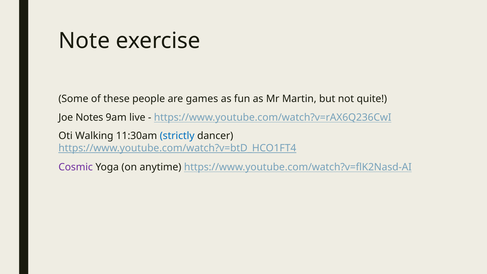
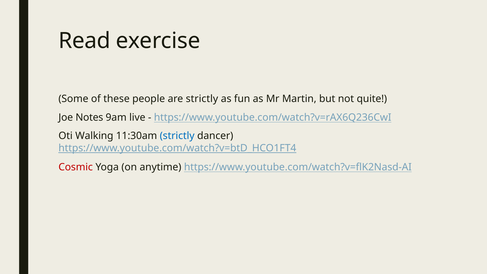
Note: Note -> Read (84, 41)
are games: games -> strictly (202, 99)
Cosmic colour: purple -> red (76, 167)
